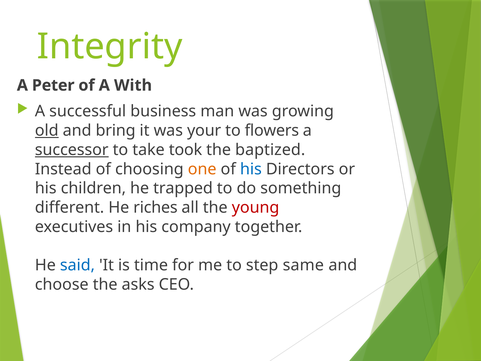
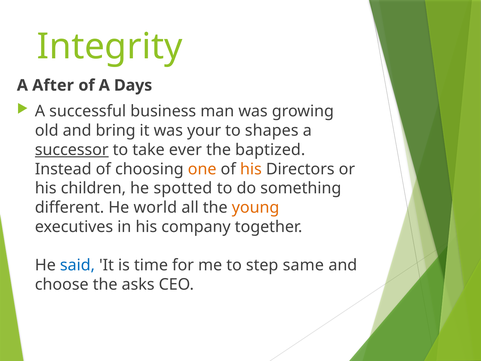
Peter: Peter -> After (53, 85)
With: With -> Days (133, 85)
old underline: present -> none (47, 130)
flowers: flowers -> shapes (272, 130)
took: took -> ever (185, 150)
his colour: blue -> orange (251, 169)
trapped: trapped -> spotted (183, 188)
riches: riches -> world (155, 207)
young colour: red -> orange (256, 207)
